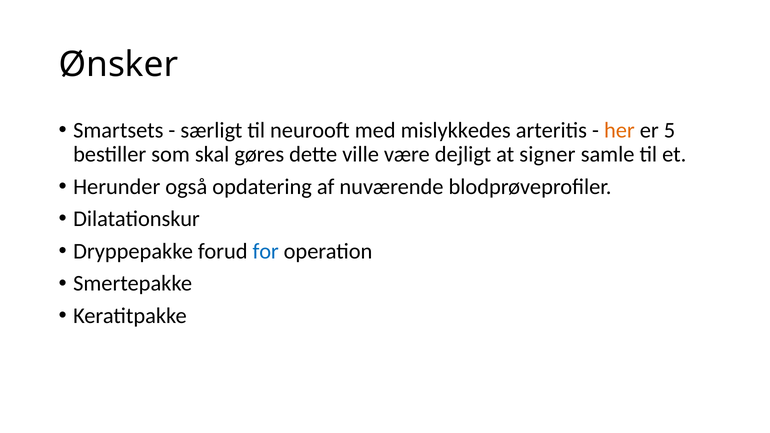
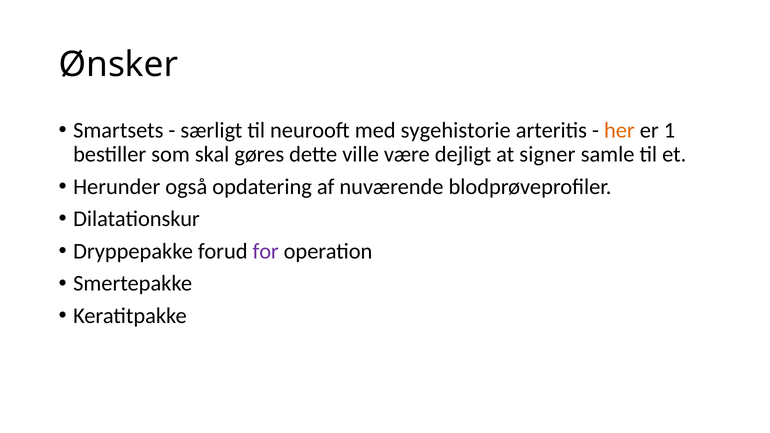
mislykkedes: mislykkedes -> sygehistorie (456, 130)
5: 5 -> 1 (670, 130)
for colour: blue -> purple (266, 251)
